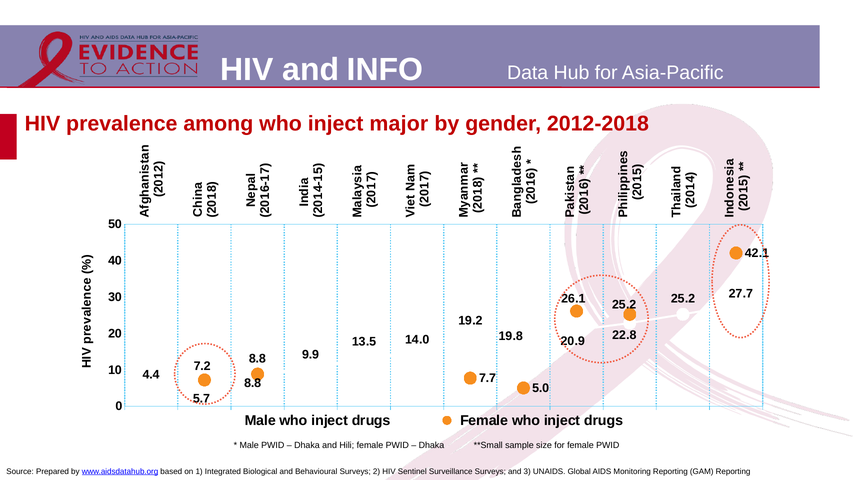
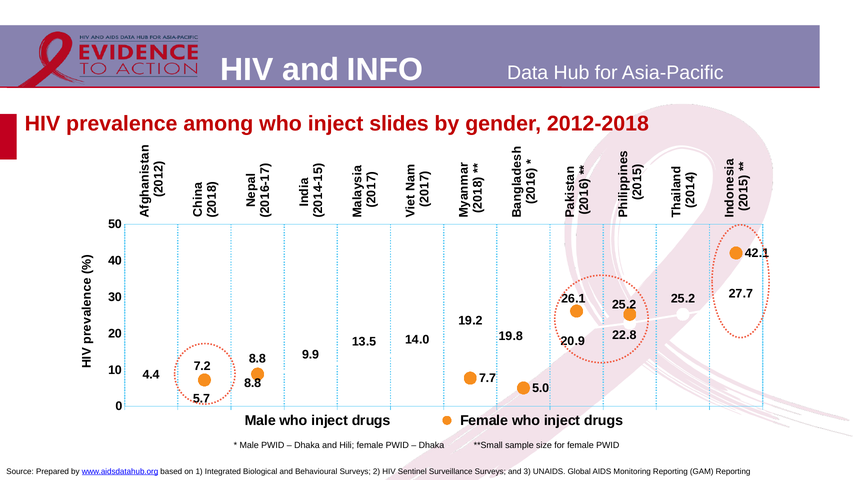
major: major -> slides (399, 124)
